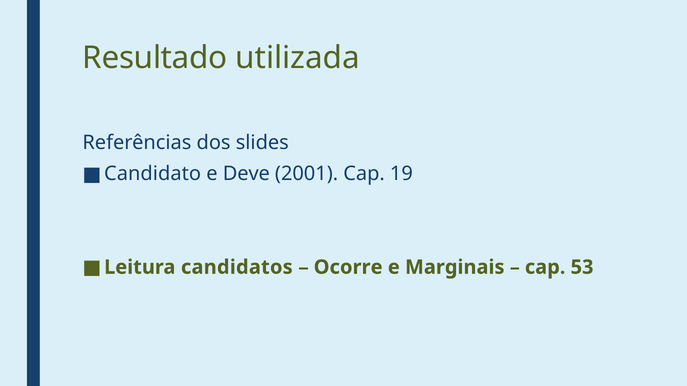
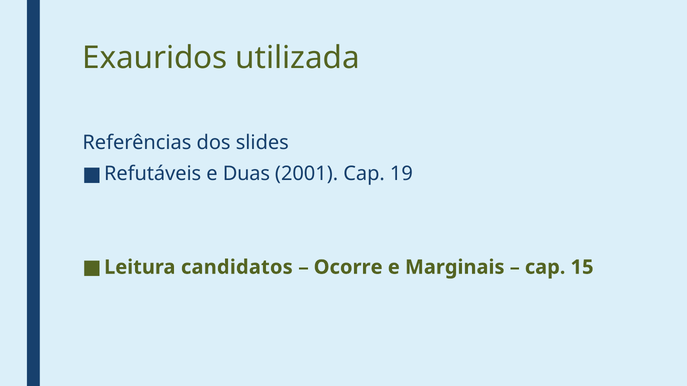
Resultado: Resultado -> Exauridos (155, 58)
Candidato: Candidato -> Refutáveis (153, 174)
Deve: Deve -> Duas (246, 174)
53: 53 -> 15 (582, 267)
